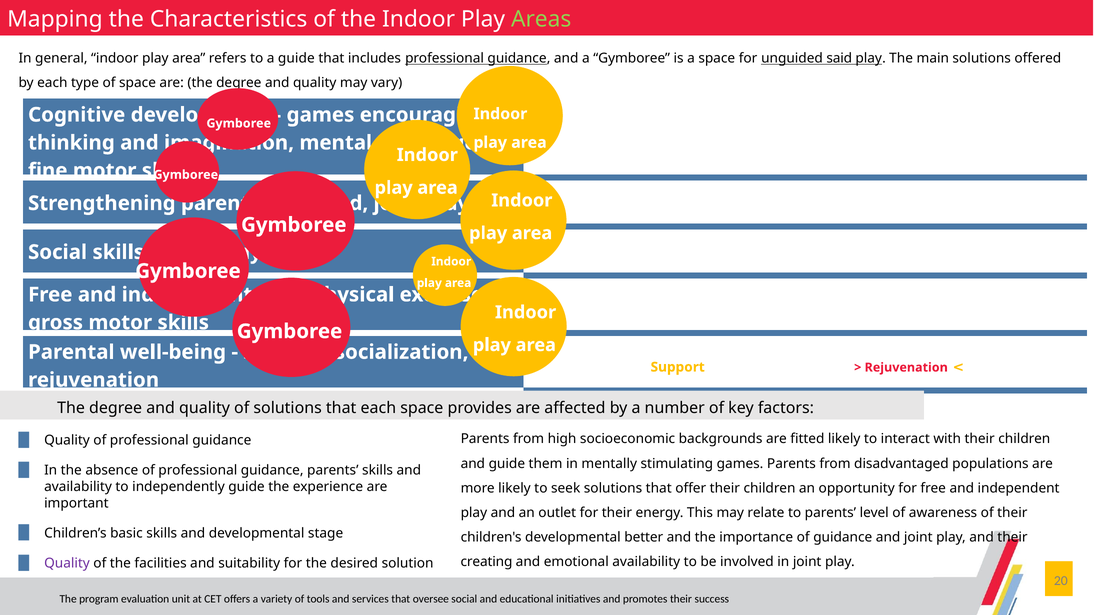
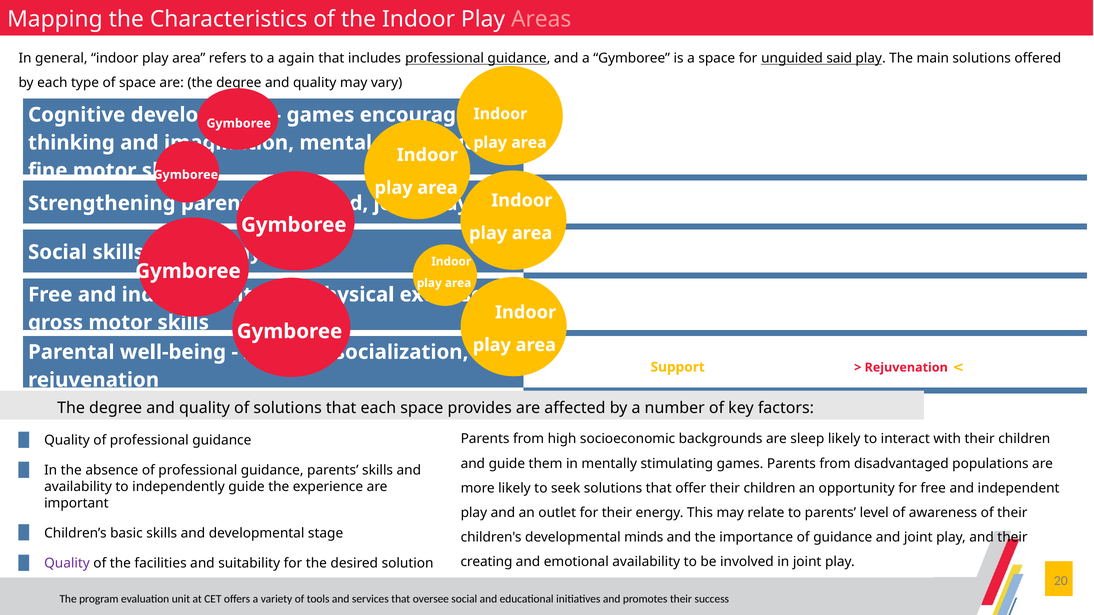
Areas colour: light green -> pink (541, 19)
a guide: guide -> again (296, 58)
fitted: fitted -> sleep (807, 439)
better: better -> minds (644, 538)
